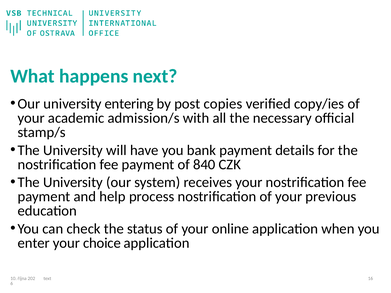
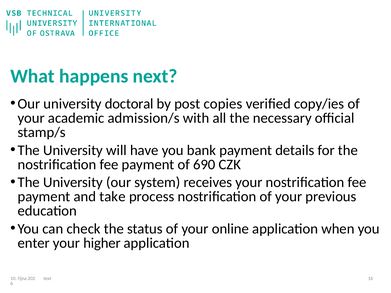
entering: entering -> doctoral (129, 104)
840: 840 -> 690 (204, 165)
help: help -> take (112, 197)
choice: choice -> higher (102, 243)
